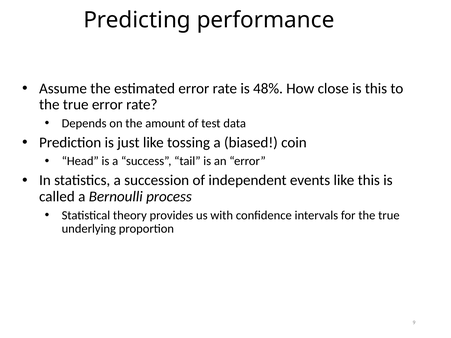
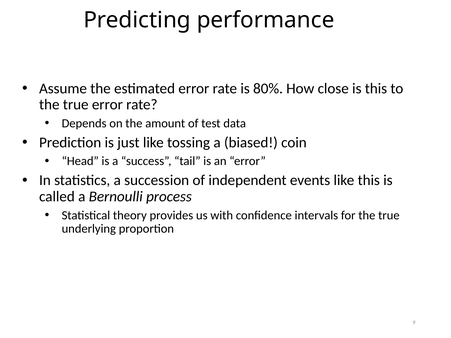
48%: 48% -> 80% (268, 89)
